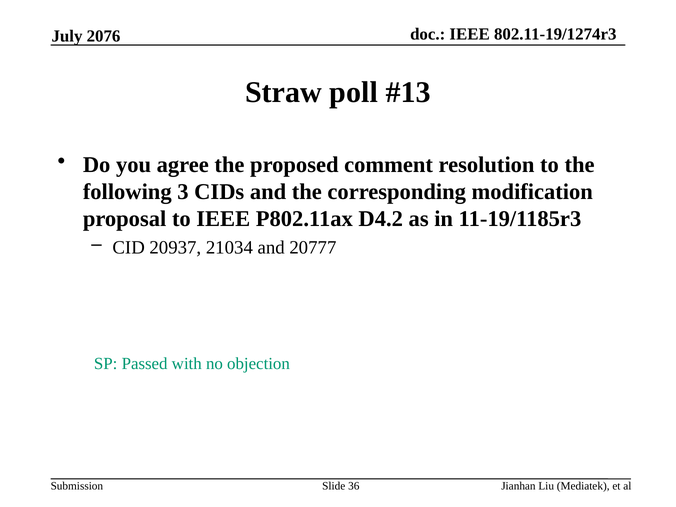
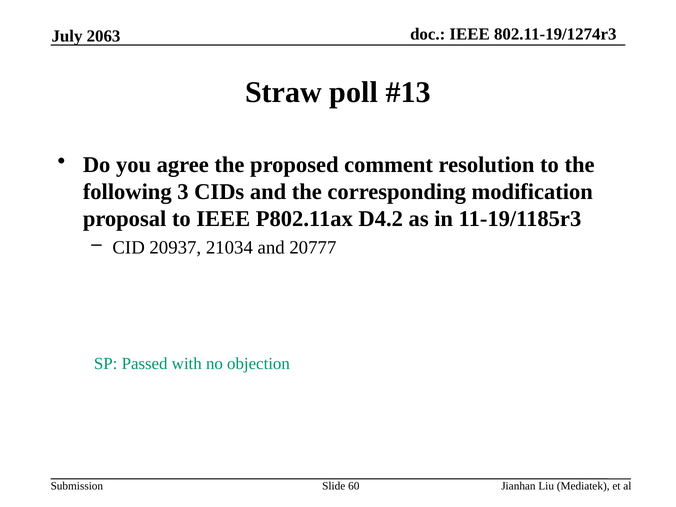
2076: 2076 -> 2063 (104, 36)
36: 36 -> 60 (354, 486)
